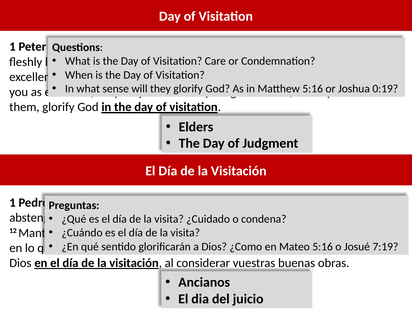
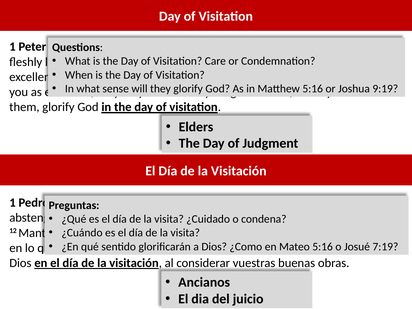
0:19: 0:19 -> 9:19 (385, 89)
